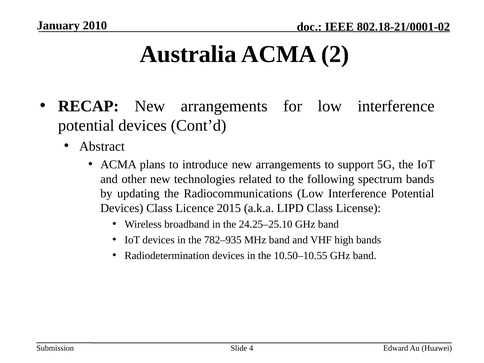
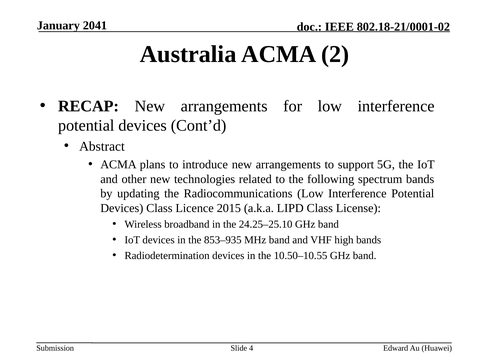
2010: 2010 -> 2041 (95, 26)
782–935: 782–935 -> 853–935 (223, 240)
